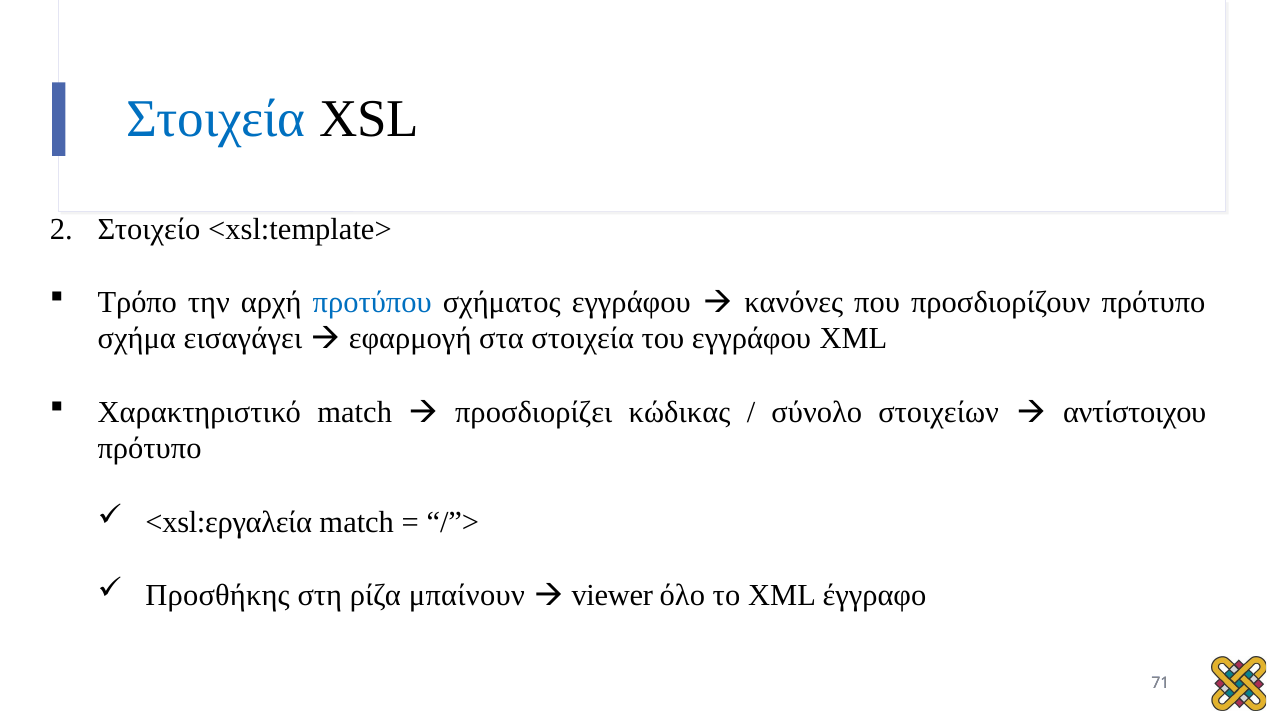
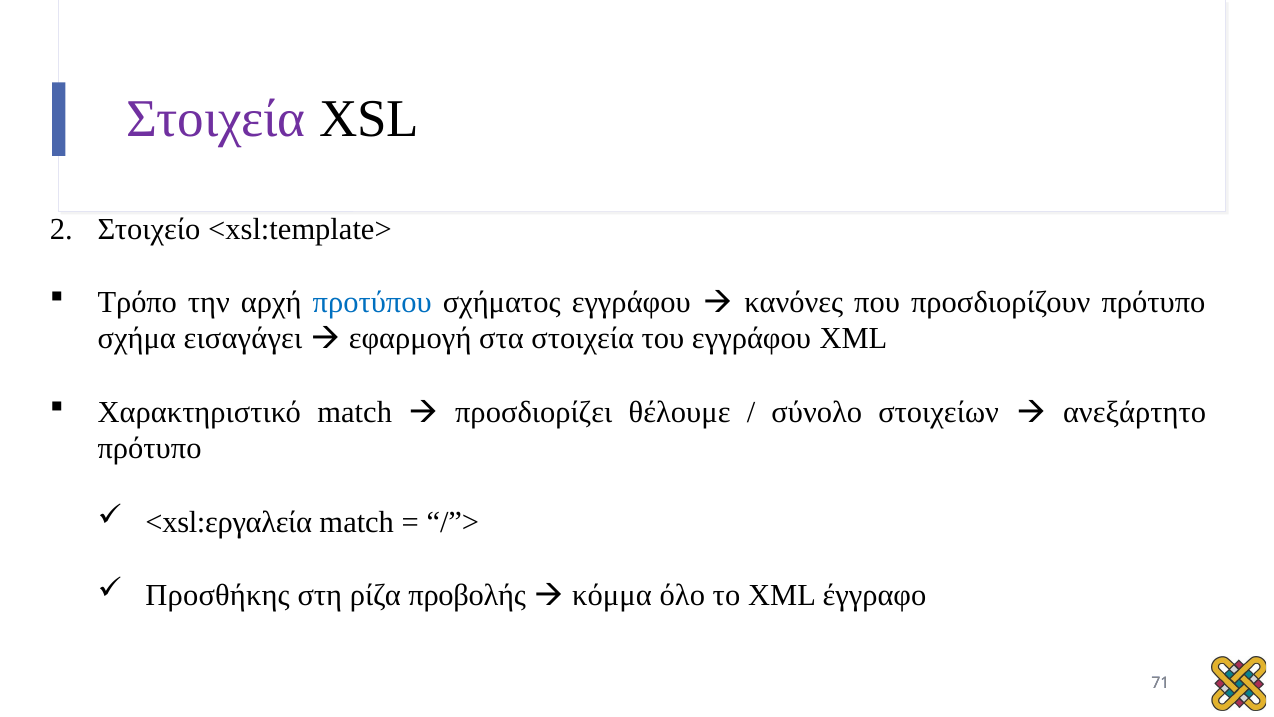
Στοιχεία colour: blue -> purple (216, 119)
κώδικας: κώδικας -> θέλουμε (680, 412)
αντίστοιχου: αντίστοιχου -> ανεξάρτητο (1135, 412)
μπαίνουν: μπαίνουν -> προβολής (467, 595)
viewer: viewer -> κόμμα (612, 595)
